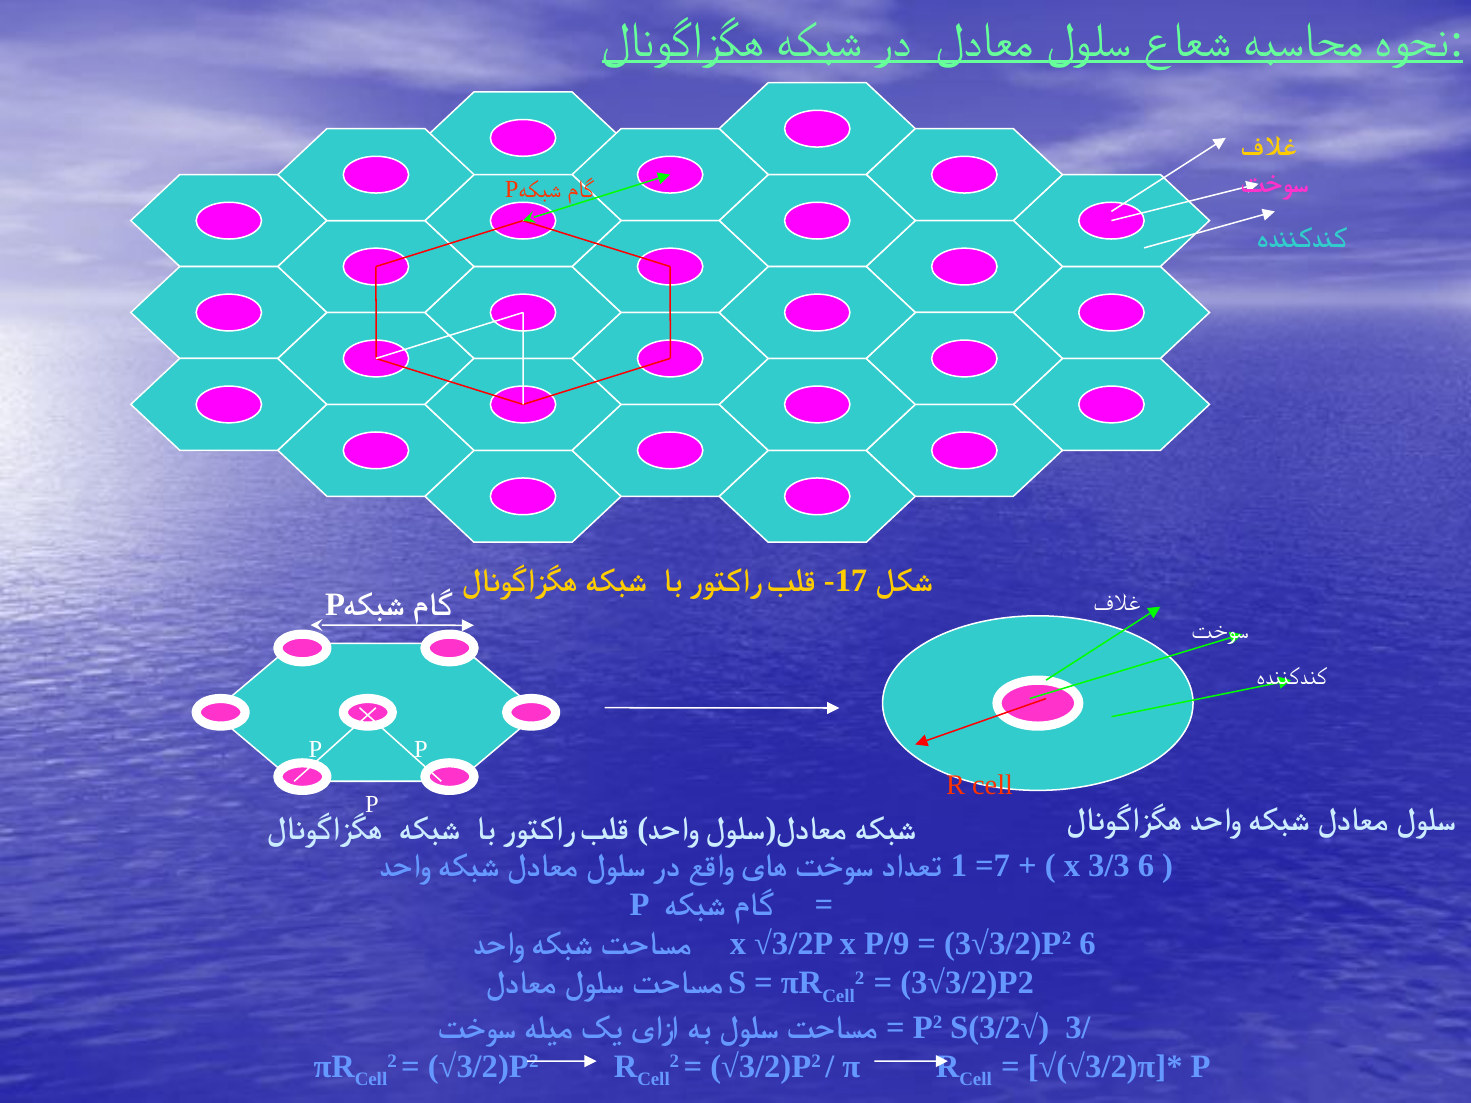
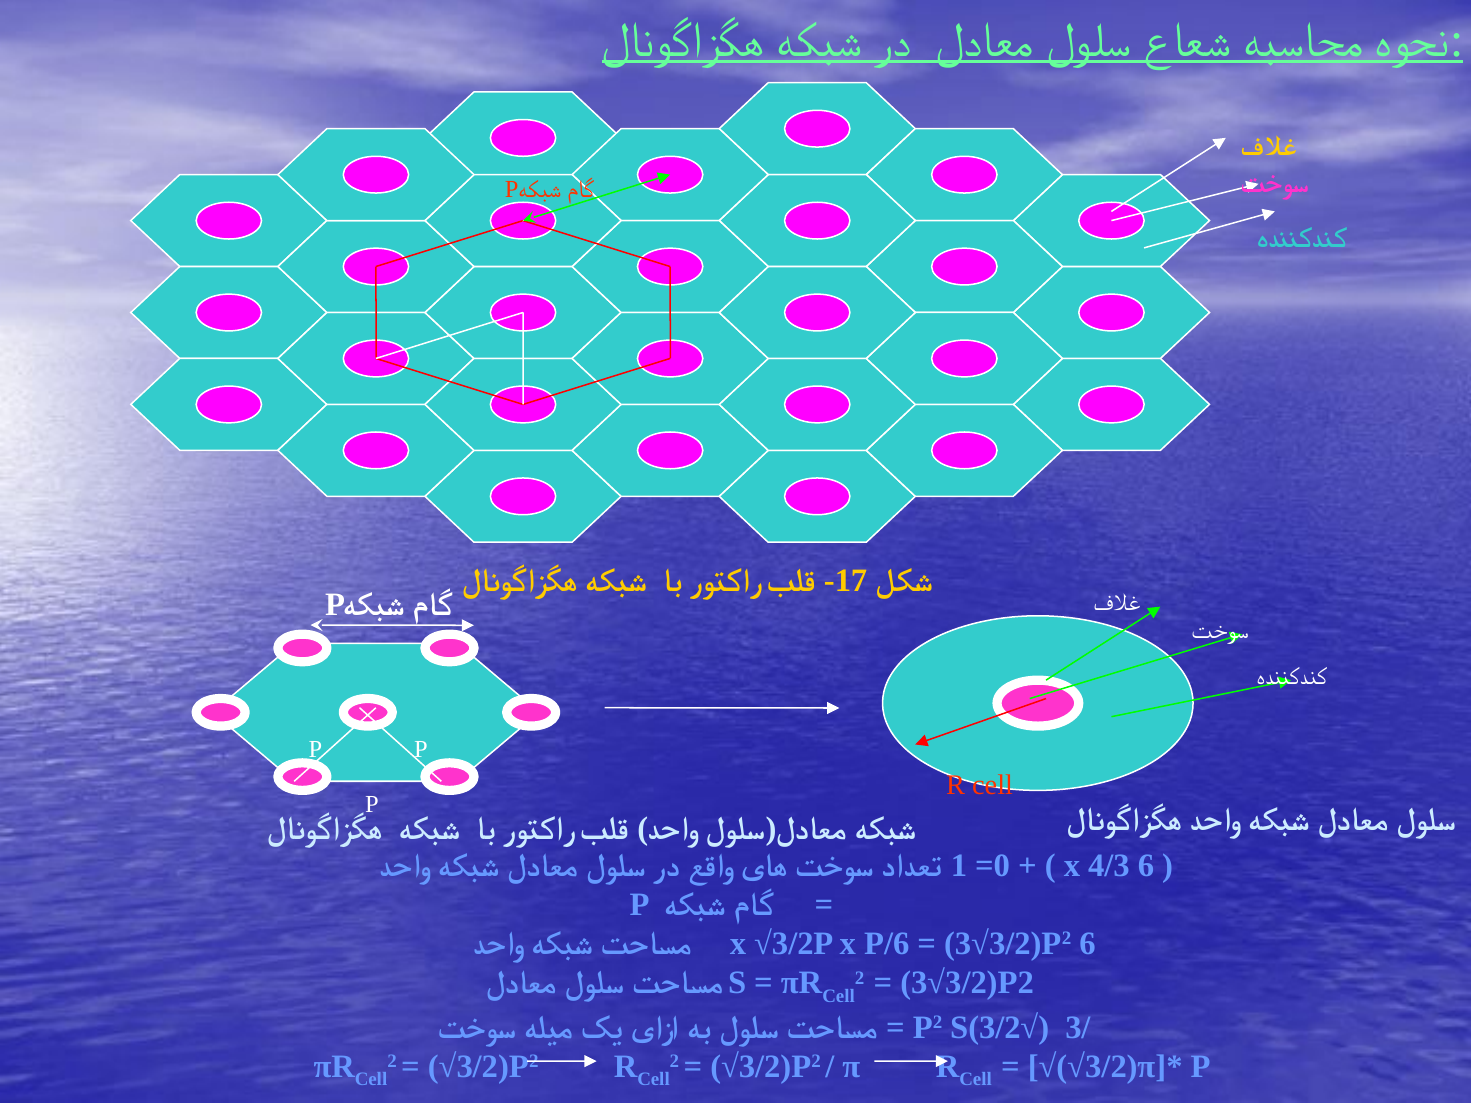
=7: =7 -> =0 (993, 866)
3/3: 3/3 -> 4/3 (1109, 866)
P/9: P/9 -> P/6 (887, 944)
